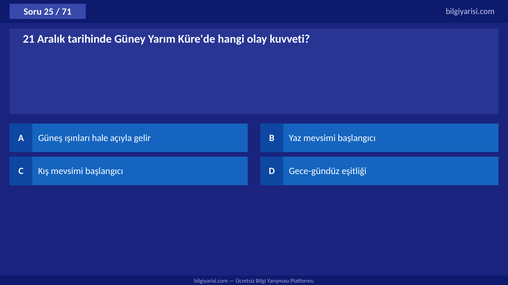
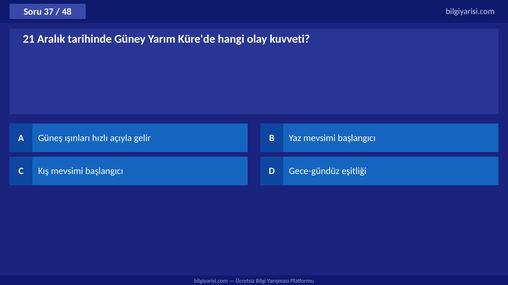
25: 25 -> 37 (49, 12)
71: 71 -> 48 (67, 12)
hale: hale -> hızlı (100, 138)
